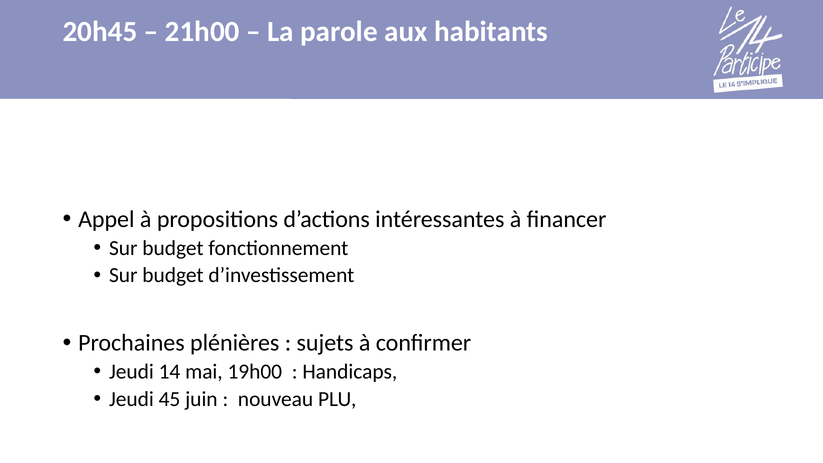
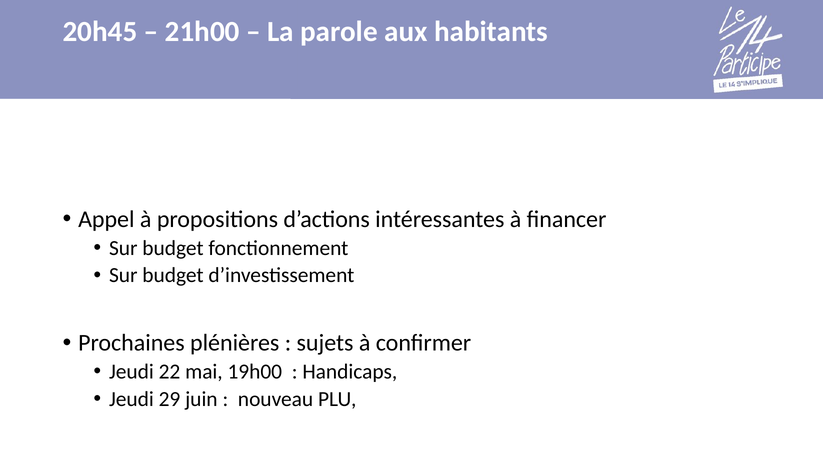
14: 14 -> 22 (170, 372)
45: 45 -> 29 (170, 399)
